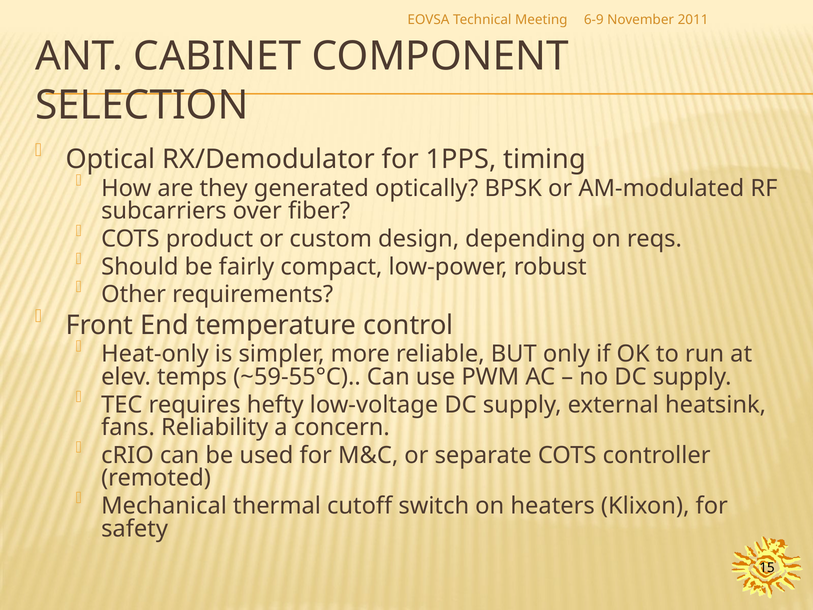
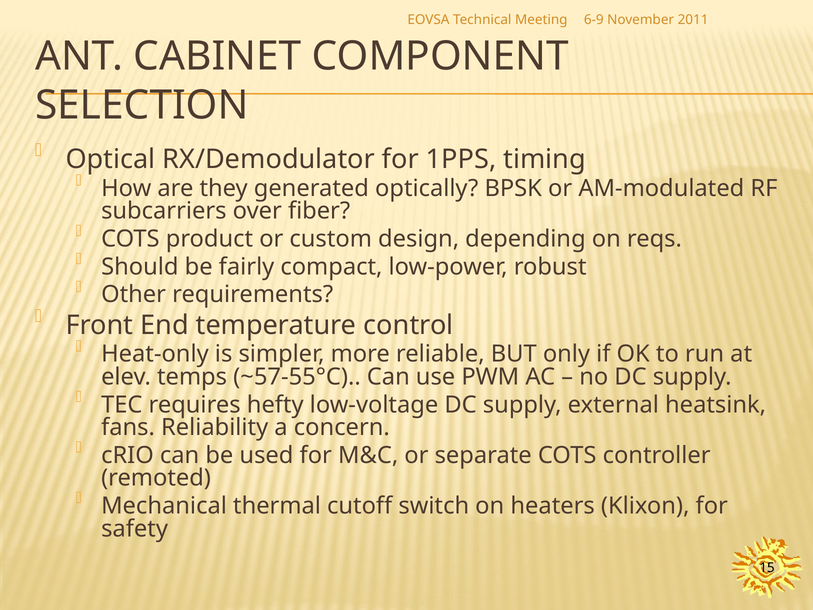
~59-55°C: ~59-55°C -> ~57-55°C (297, 377)
